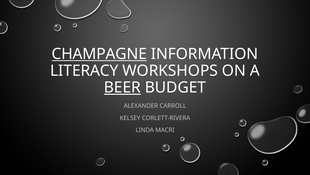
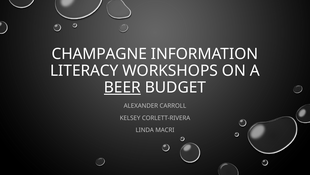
CHAMPAGNE underline: present -> none (99, 54)
